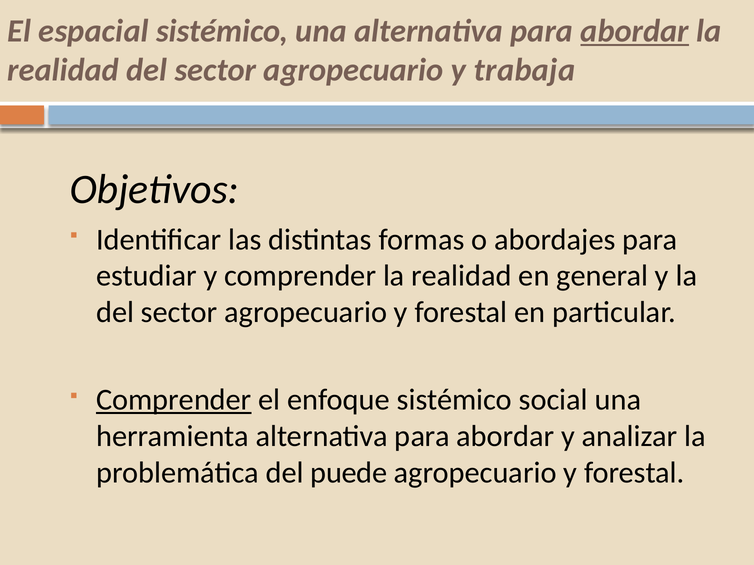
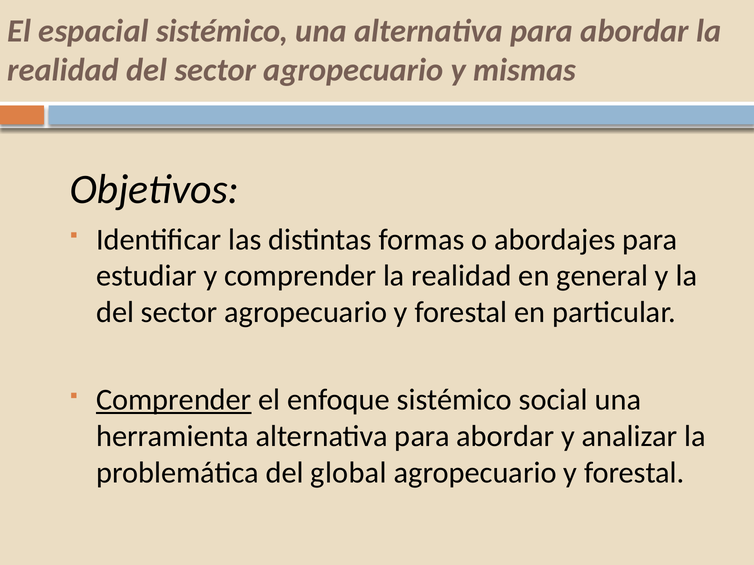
abordar underline: present -> none (635, 31)
trabaja: trabaja -> mismas (525, 70)
puede: puede -> global (349, 473)
